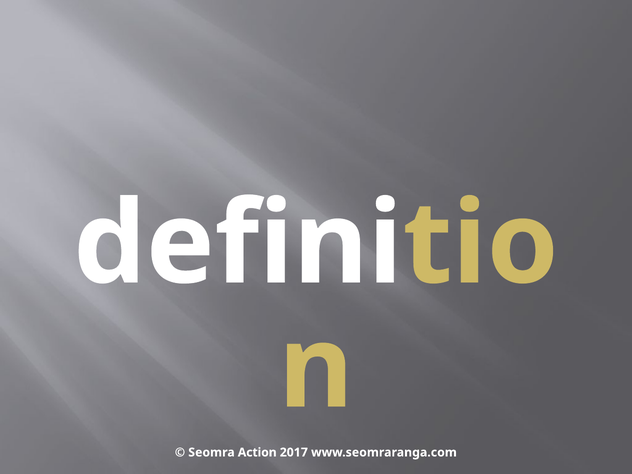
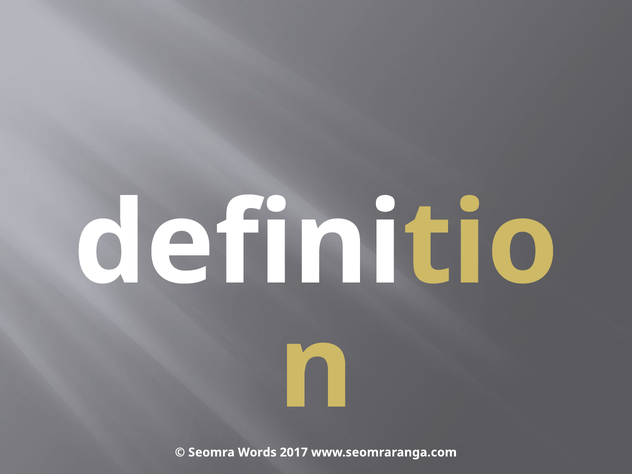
Action: Action -> Words (257, 452)
